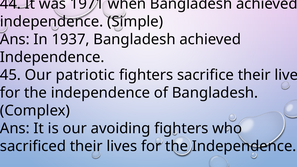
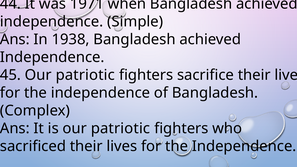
1937: 1937 -> 1938 (71, 39)
is our avoiding: avoiding -> patriotic (120, 128)
